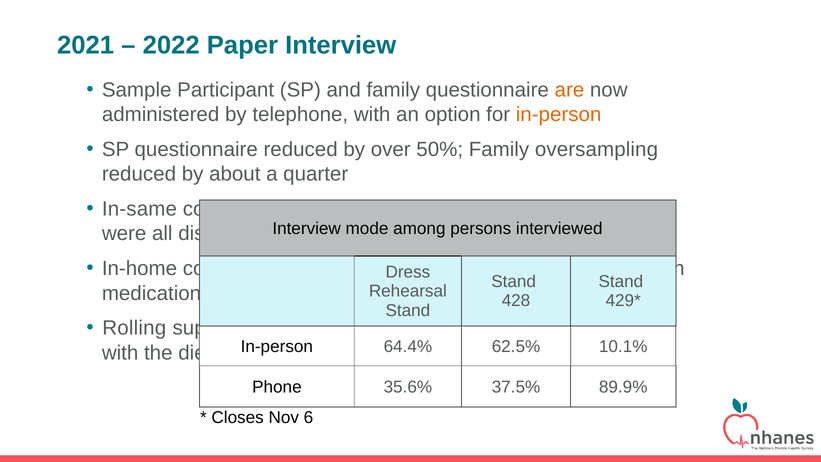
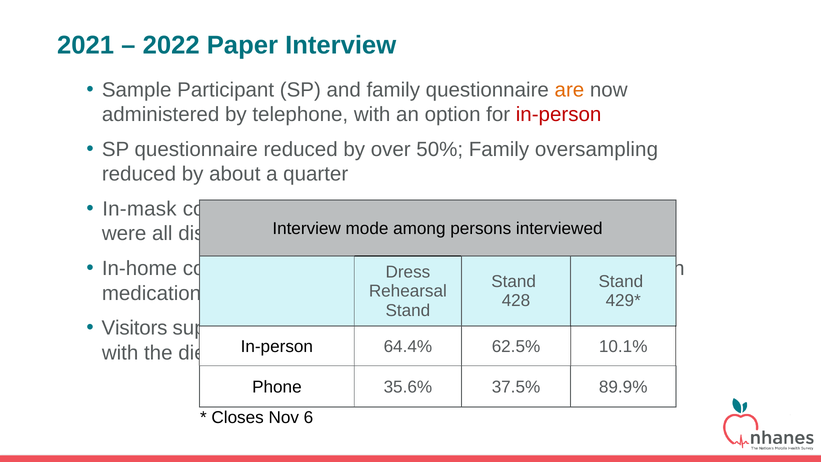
in-person colour: orange -> red (559, 115)
In-same: In-same -> In-mask (139, 209)
Rolling: Rolling -> Visitors (135, 328)
